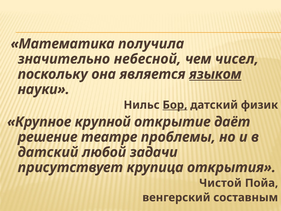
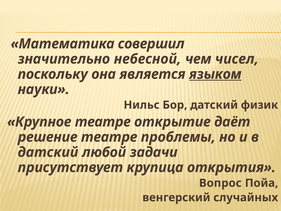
получила: получила -> совершил (151, 44)
Бор underline: present -> none (175, 105)
Крупное крупной: крупной -> театре (103, 122)
Чистой: Чистой -> Вопрос (220, 183)
составным: составным -> случайных (246, 197)
